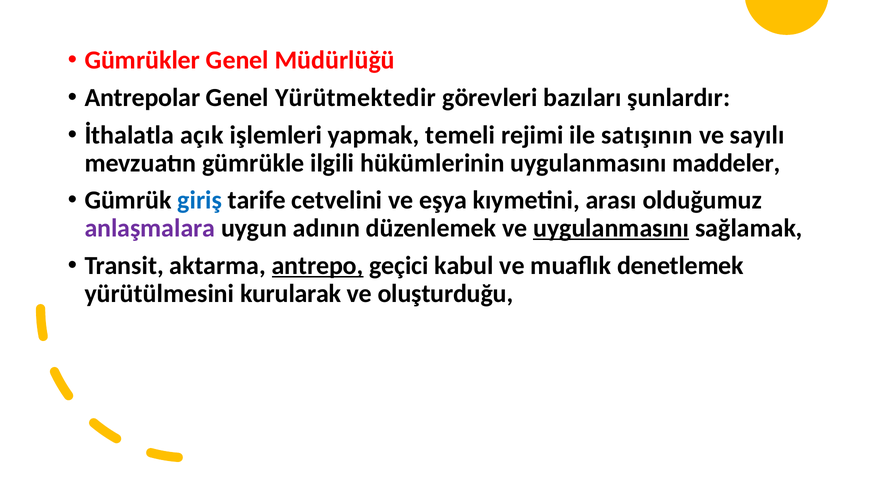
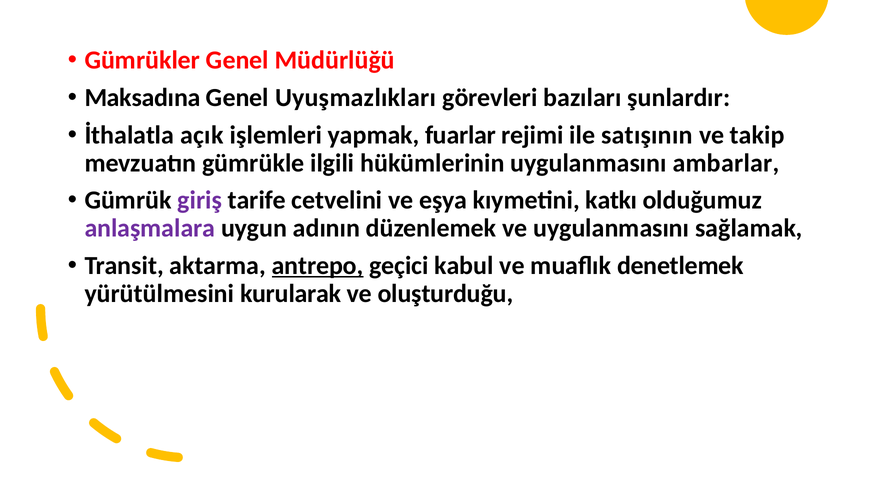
Antrepolar: Antrepolar -> Maksadına (142, 98)
Yürütmektedir: Yürütmektedir -> Uyuşmazlıkları (356, 98)
temeli: temeli -> fuarlar (460, 135)
sayılı: sayılı -> takip (757, 135)
maddeler: maddeler -> ambarlar (726, 163)
giriş colour: blue -> purple (200, 200)
arası: arası -> katkı (611, 200)
uygulanmasını underline: present -> none (611, 228)
